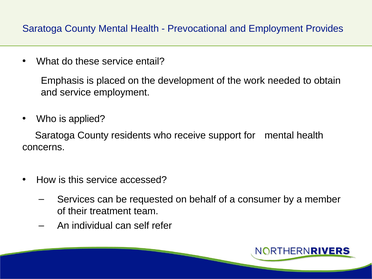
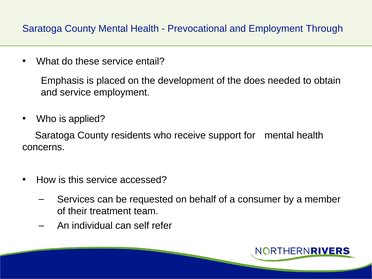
Provides: Provides -> Through (324, 29)
work: work -> does (254, 81)
